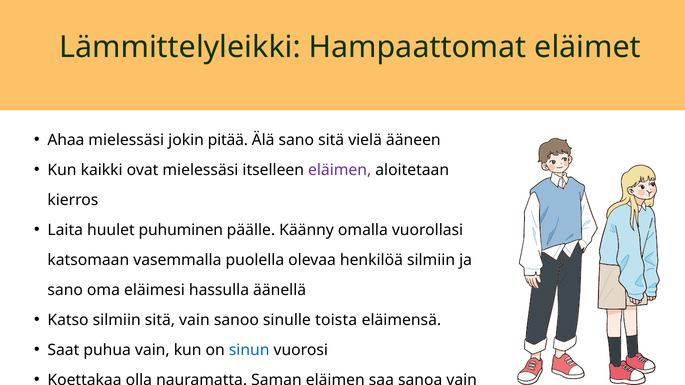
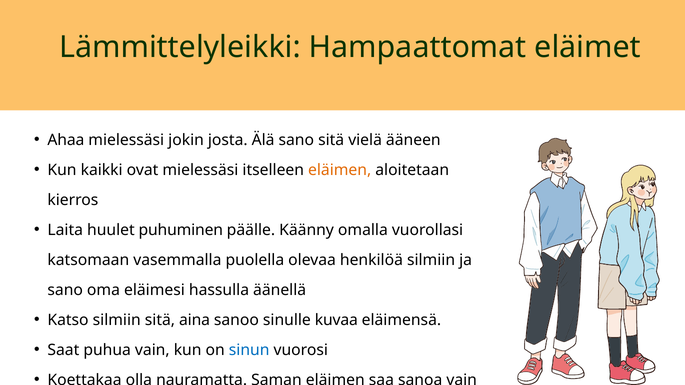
pitää: pitää -> josta (228, 140)
eläimen colour: purple -> orange (340, 170)
sitä vain: vain -> aina (195, 320)
toista: toista -> kuvaa (336, 320)
